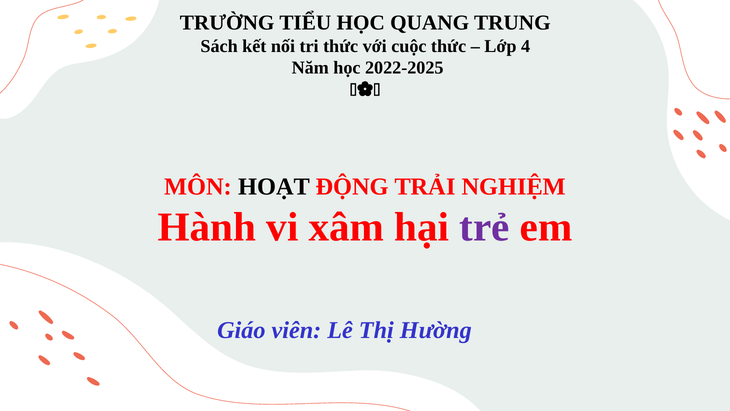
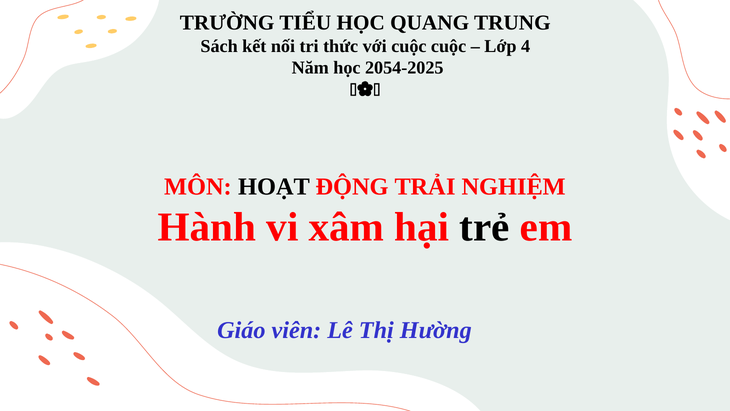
cuộc thức: thức -> cuộc (449, 46)
2022-2025: 2022-2025 -> 2054-2025 (404, 68)
trẻ colour: purple -> black (485, 227)
